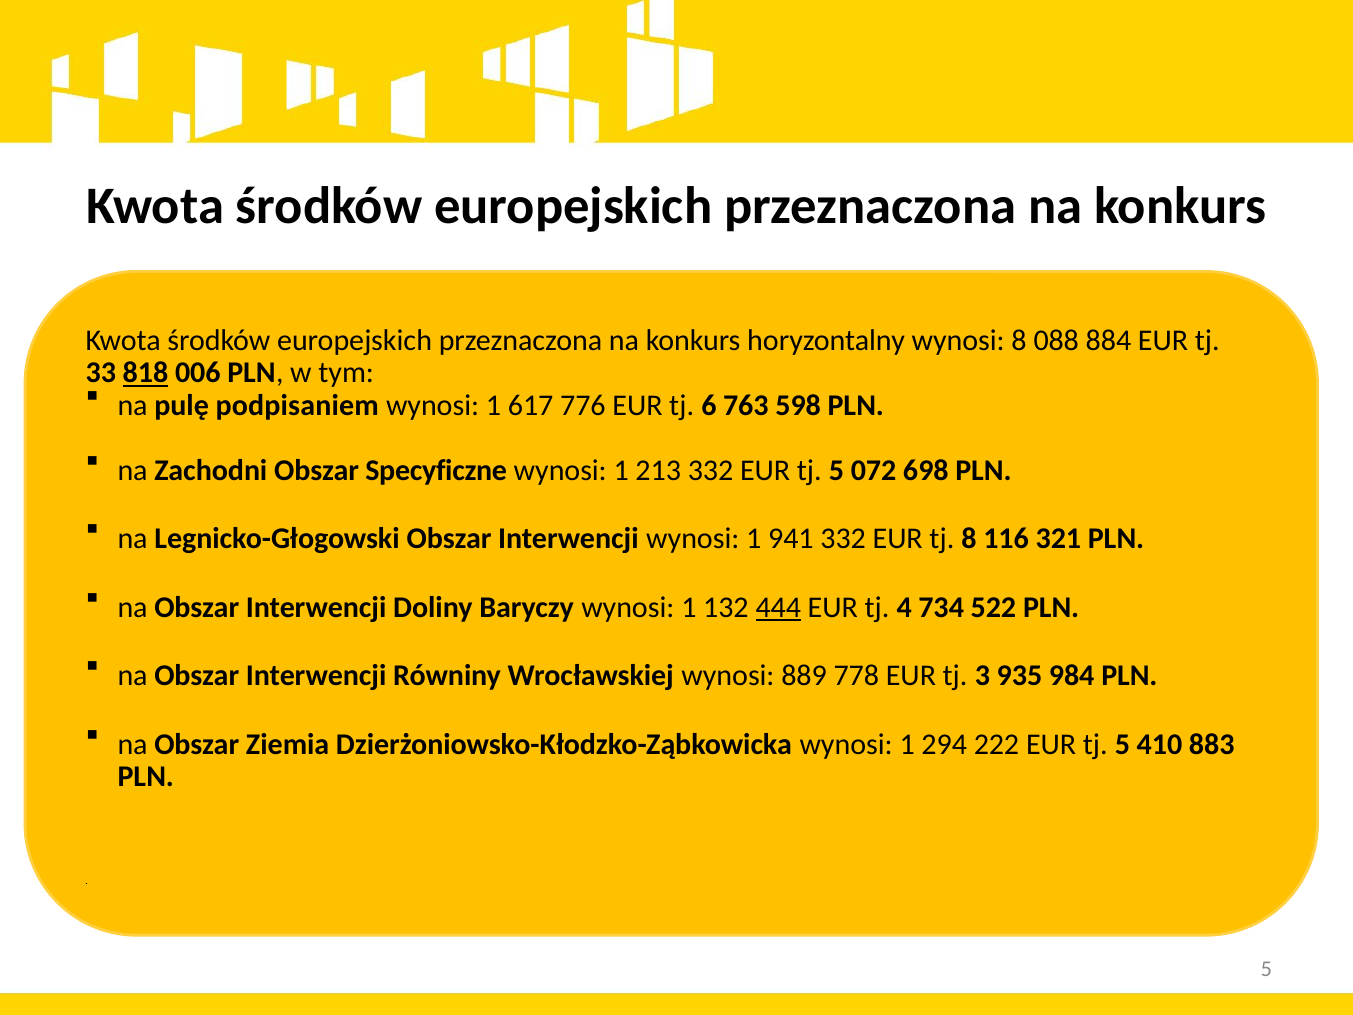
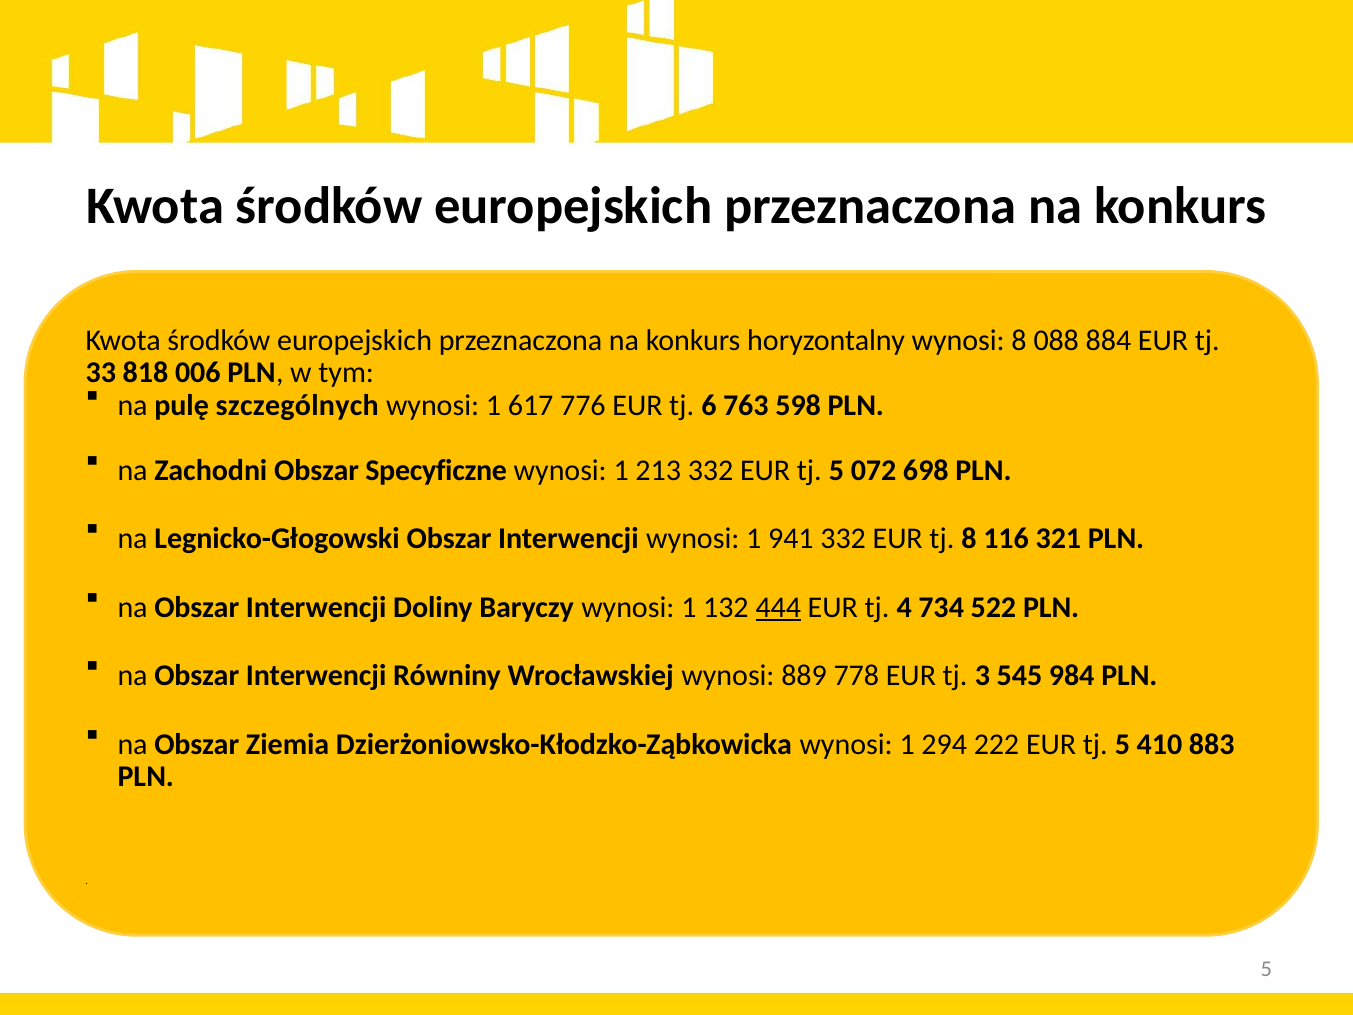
818 underline: present -> none (145, 373)
podpisaniem: podpisaniem -> szczególnych (297, 405)
935: 935 -> 545 (1019, 676)
